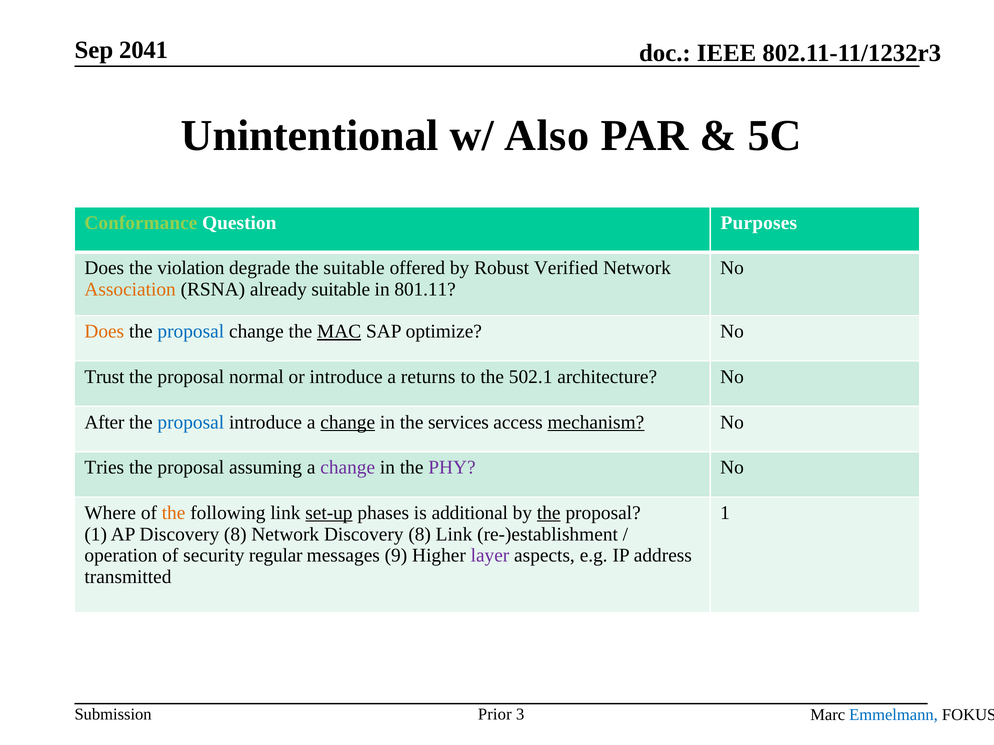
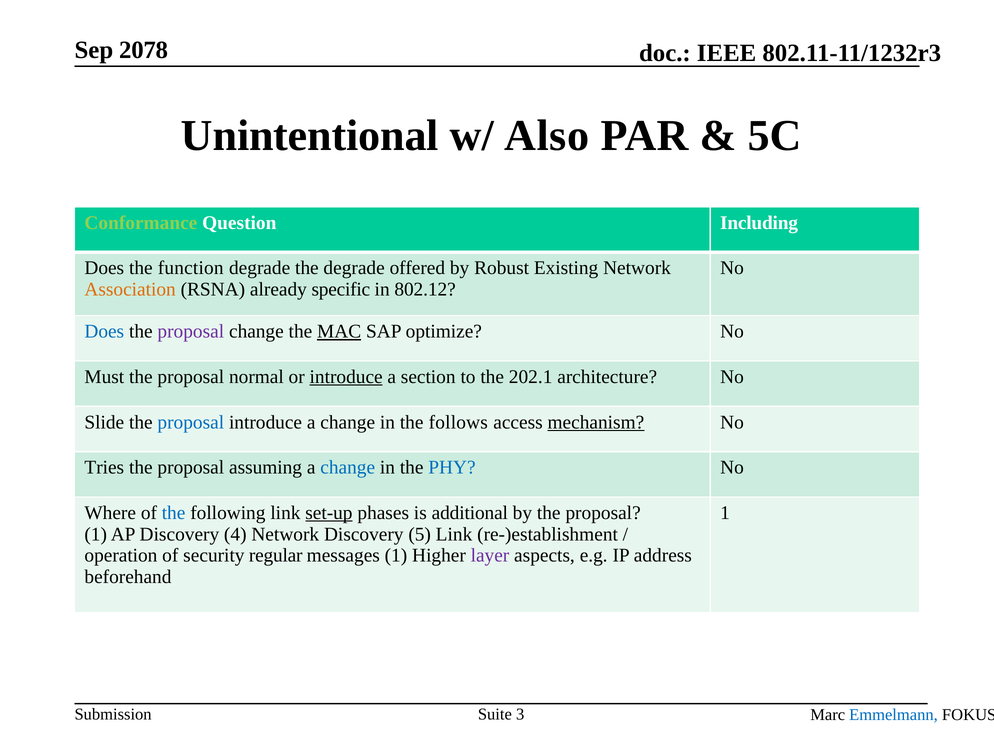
2041: 2041 -> 2078 (144, 50)
Purposes: Purposes -> Including (759, 223)
violation: violation -> function (191, 268)
the suitable: suitable -> degrade (354, 268)
Verified: Verified -> Existing (566, 268)
already suitable: suitable -> specific (341, 290)
801.11: 801.11 -> 802.12 (425, 290)
Does colour: orange -> blue (104, 332)
proposal colour: blue -> purple (191, 332)
Trust: Trust -> Must (104, 377)
introduce underline: none -> present (346, 377)
returns: returns -> section (428, 377)
502.1: 502.1 -> 202.1 (531, 377)
After: After -> Slide (104, 422)
change underline: present -> none (348, 422)
services: services -> follows (458, 422)
change colour: purple -> blue (348, 468)
PHY colour: purple -> blue (452, 468)
the colour: orange -> blue (174, 513)
the underline: present -> none (549, 513)
AP Discovery 8: 8 -> 4 (235, 535)
Network Discovery 8: 8 -> 5 (420, 535)
messages 9: 9 -> 1 (396, 556)
transmitted: transmitted -> beforehand (128, 577)
Prior: Prior -> Suite (495, 715)
